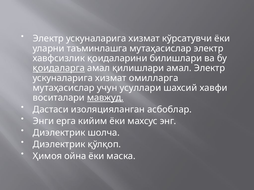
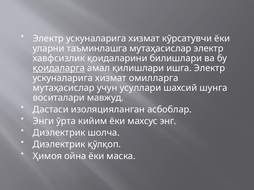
қилишлари амал: амал -> ишга (179, 68)
хавфи: хавфи -> шунга (213, 88)
мавжуд underline: present -> none (105, 98)
ерга: ерга -> ўрта (66, 121)
